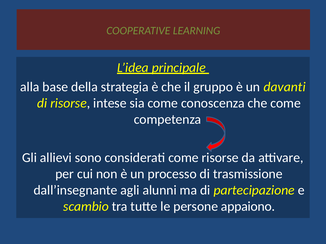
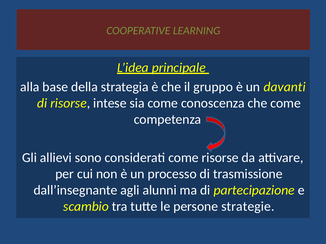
appaiono: appaiono -> strategie (248, 207)
